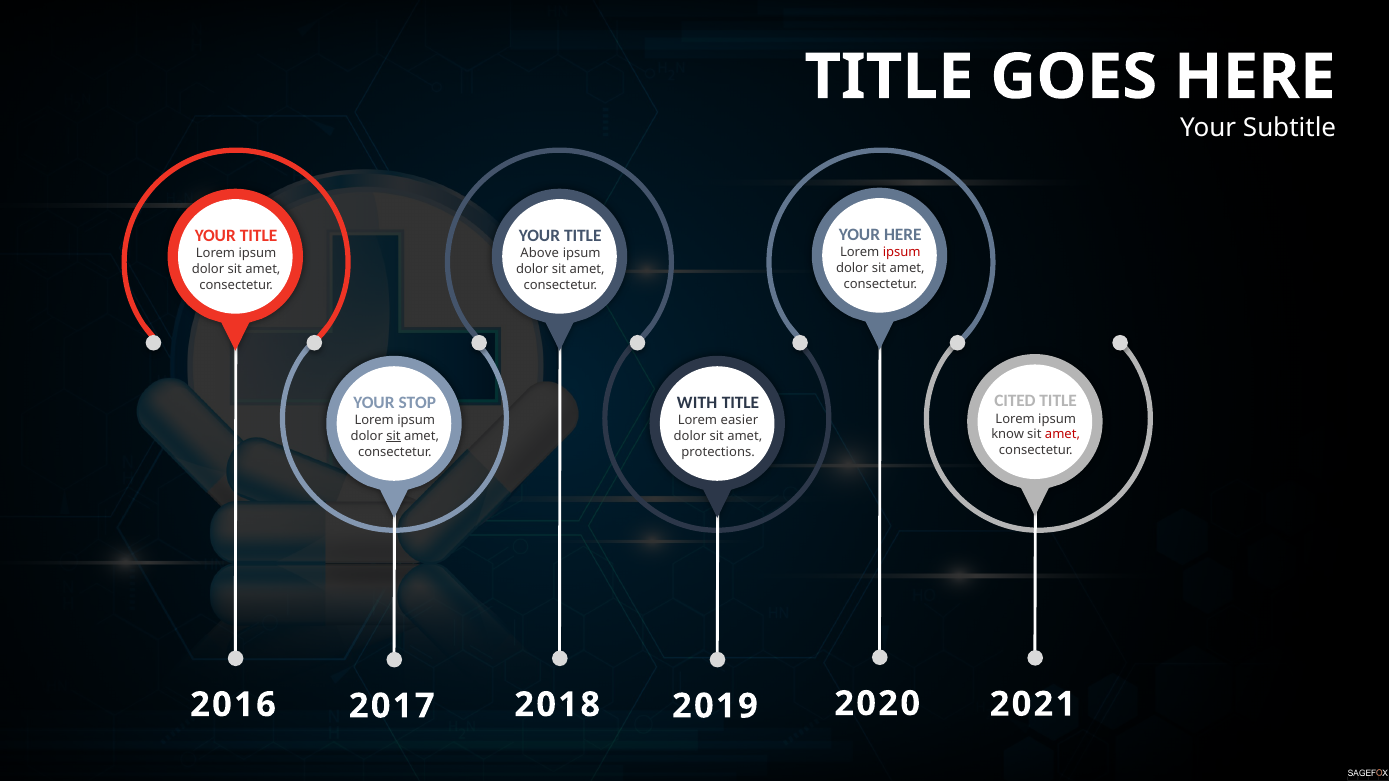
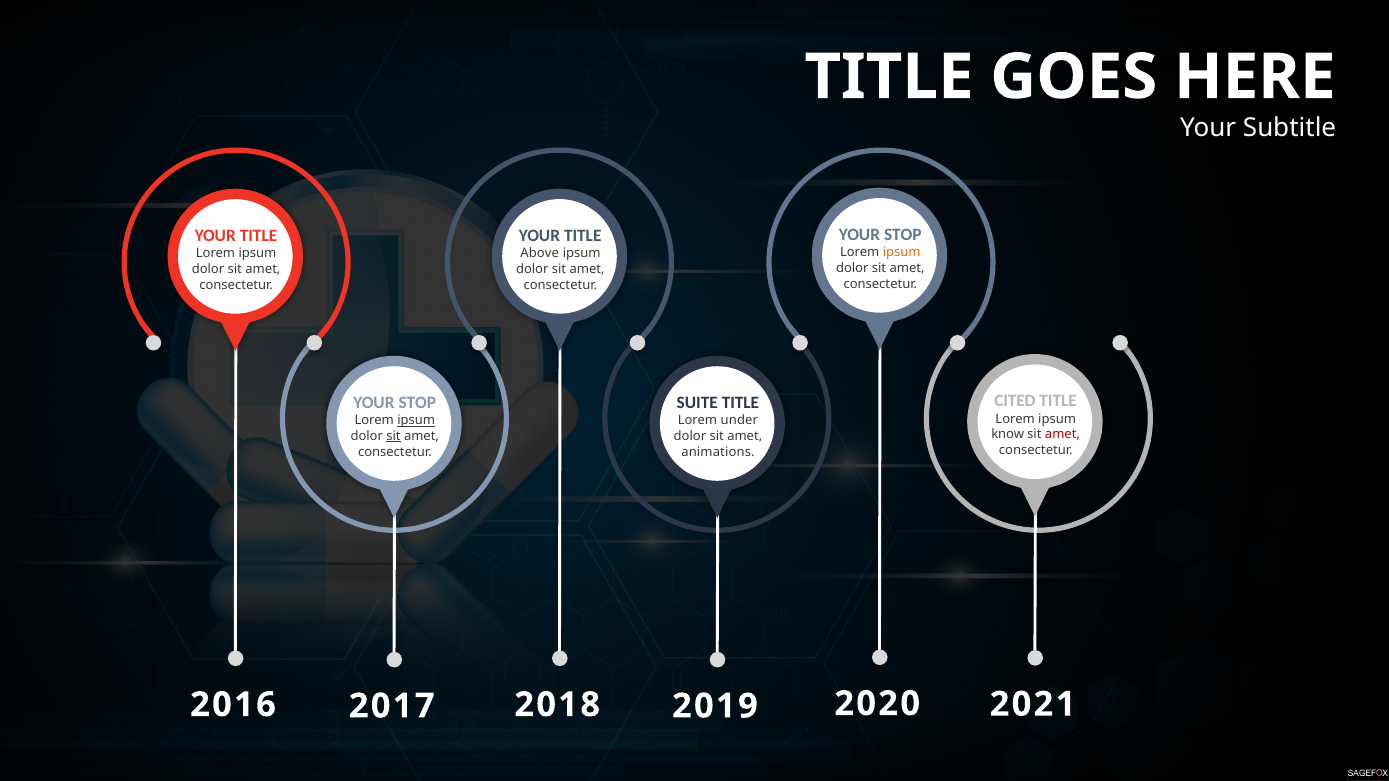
HERE: HERE -> STOP (903, 235)
ipsum colour: red -> orange (902, 253)
WITH: WITH -> SUITE (697, 403)
ipsum underline: none -> present (416, 421)
easier: easier -> under (739, 421)
protections: protections -> animations (718, 452)
